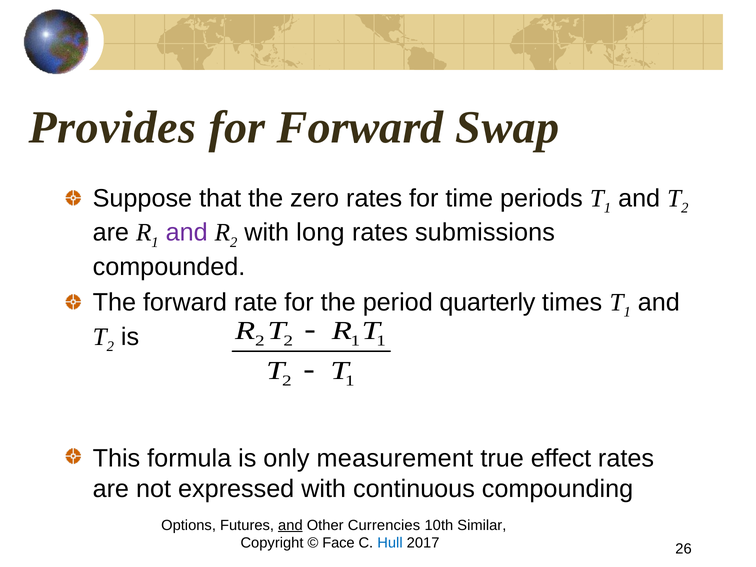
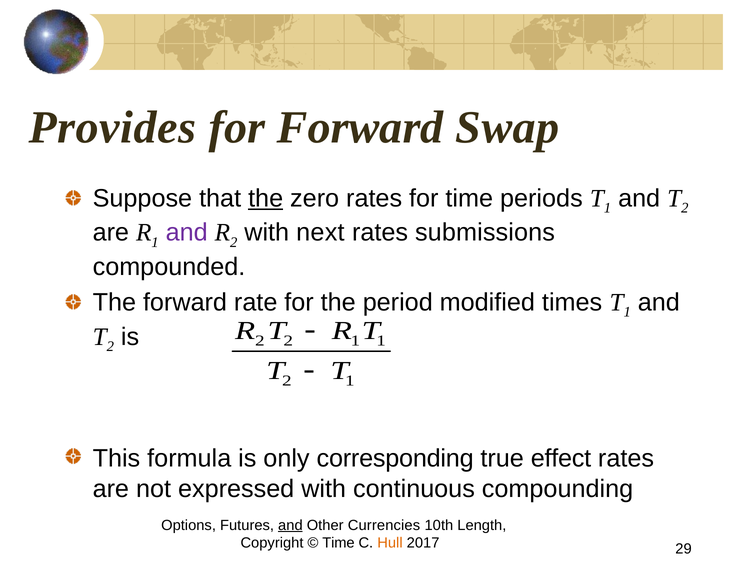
the underline: none -> present (266, 198)
long: long -> next (320, 233)
quarterly: quarterly -> modified (487, 302)
measurement: measurement -> corresponding (395, 459)
Similar: Similar -> Length (482, 525)
Face: Face -> Time (338, 543)
Hull colour: blue -> orange (390, 543)
26: 26 -> 29 (684, 549)
